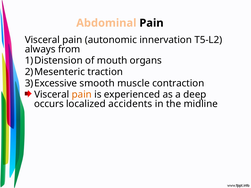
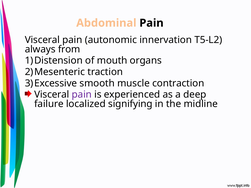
pain colour: orange -> purple (82, 95)
occurs: occurs -> failure (49, 104)
accidents: accidents -> signifying (130, 104)
